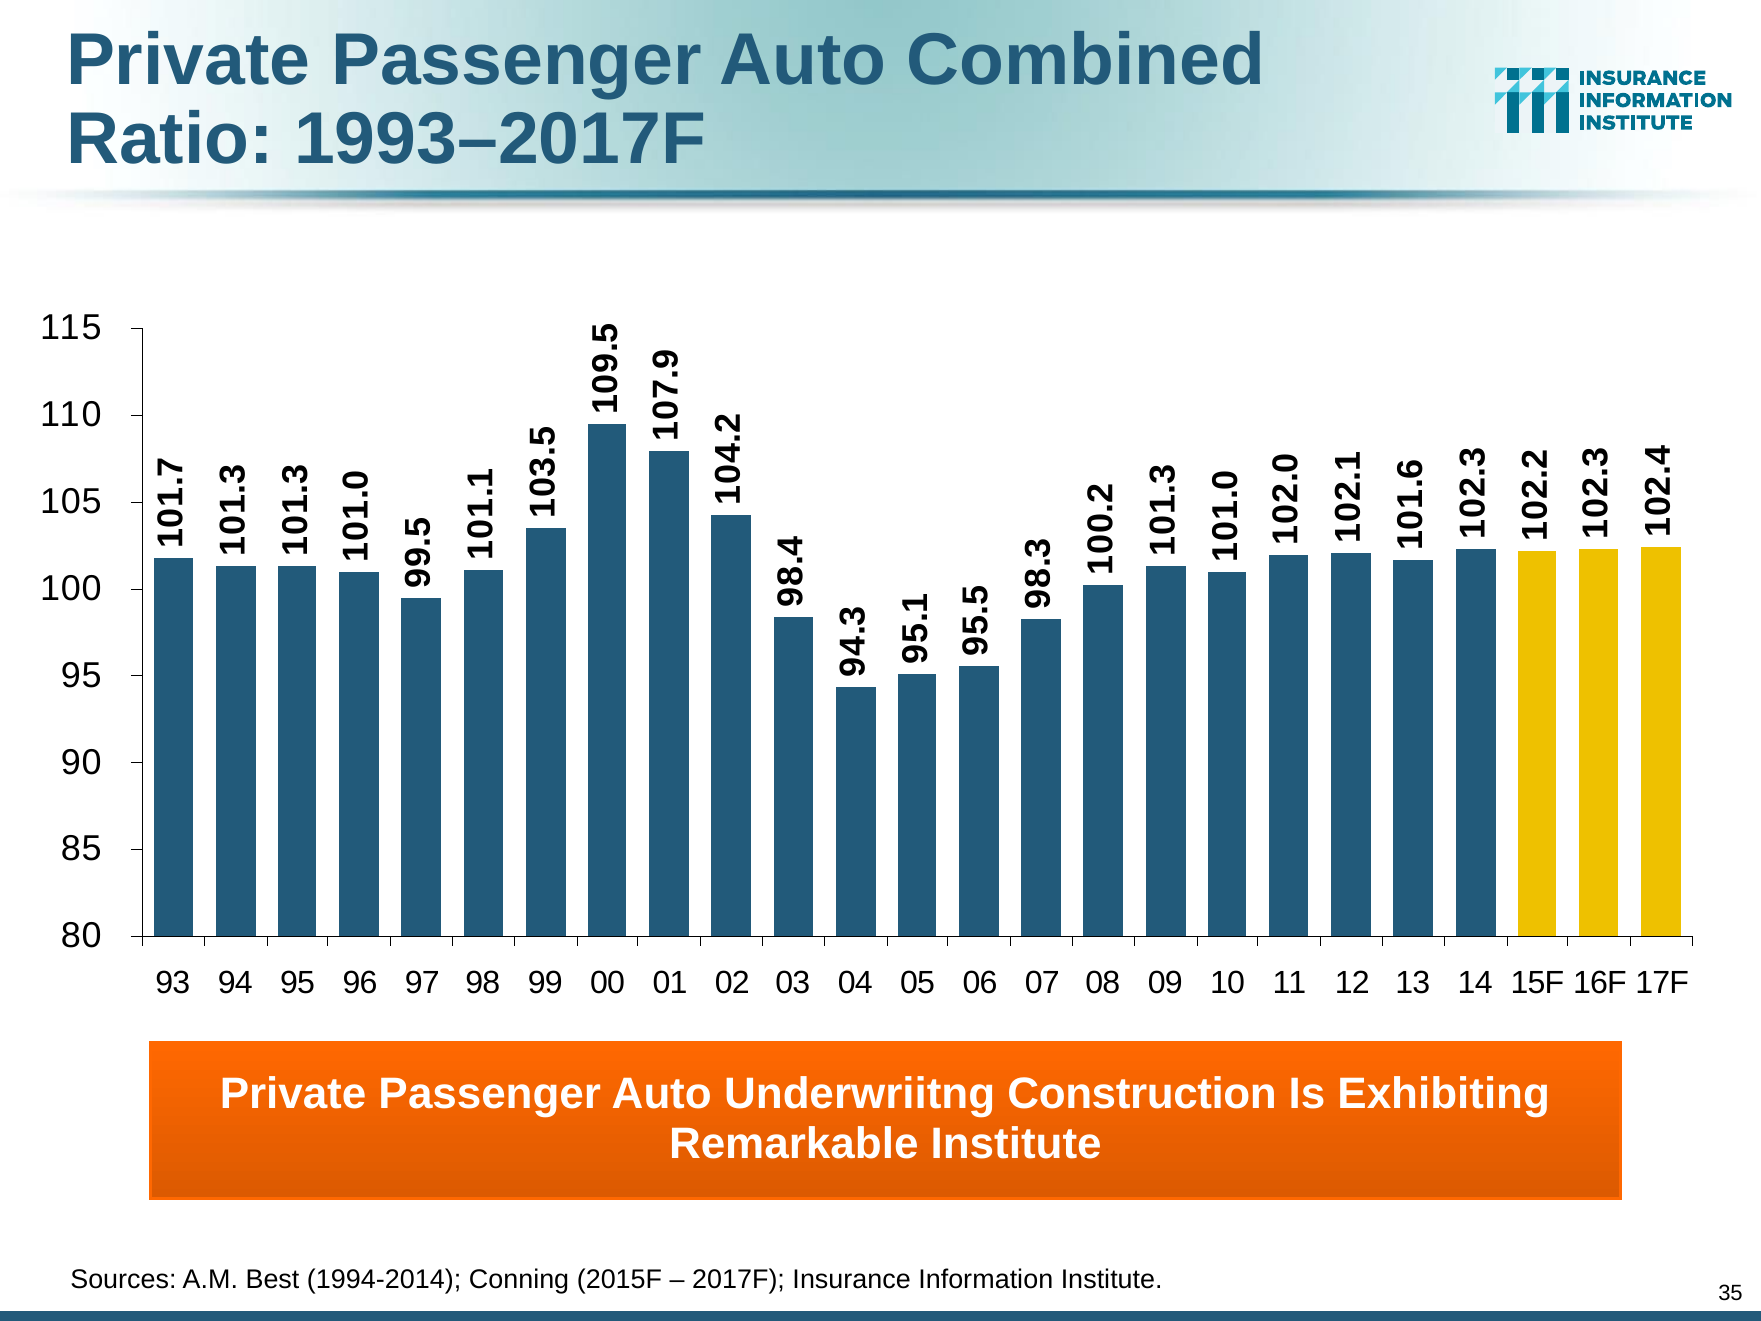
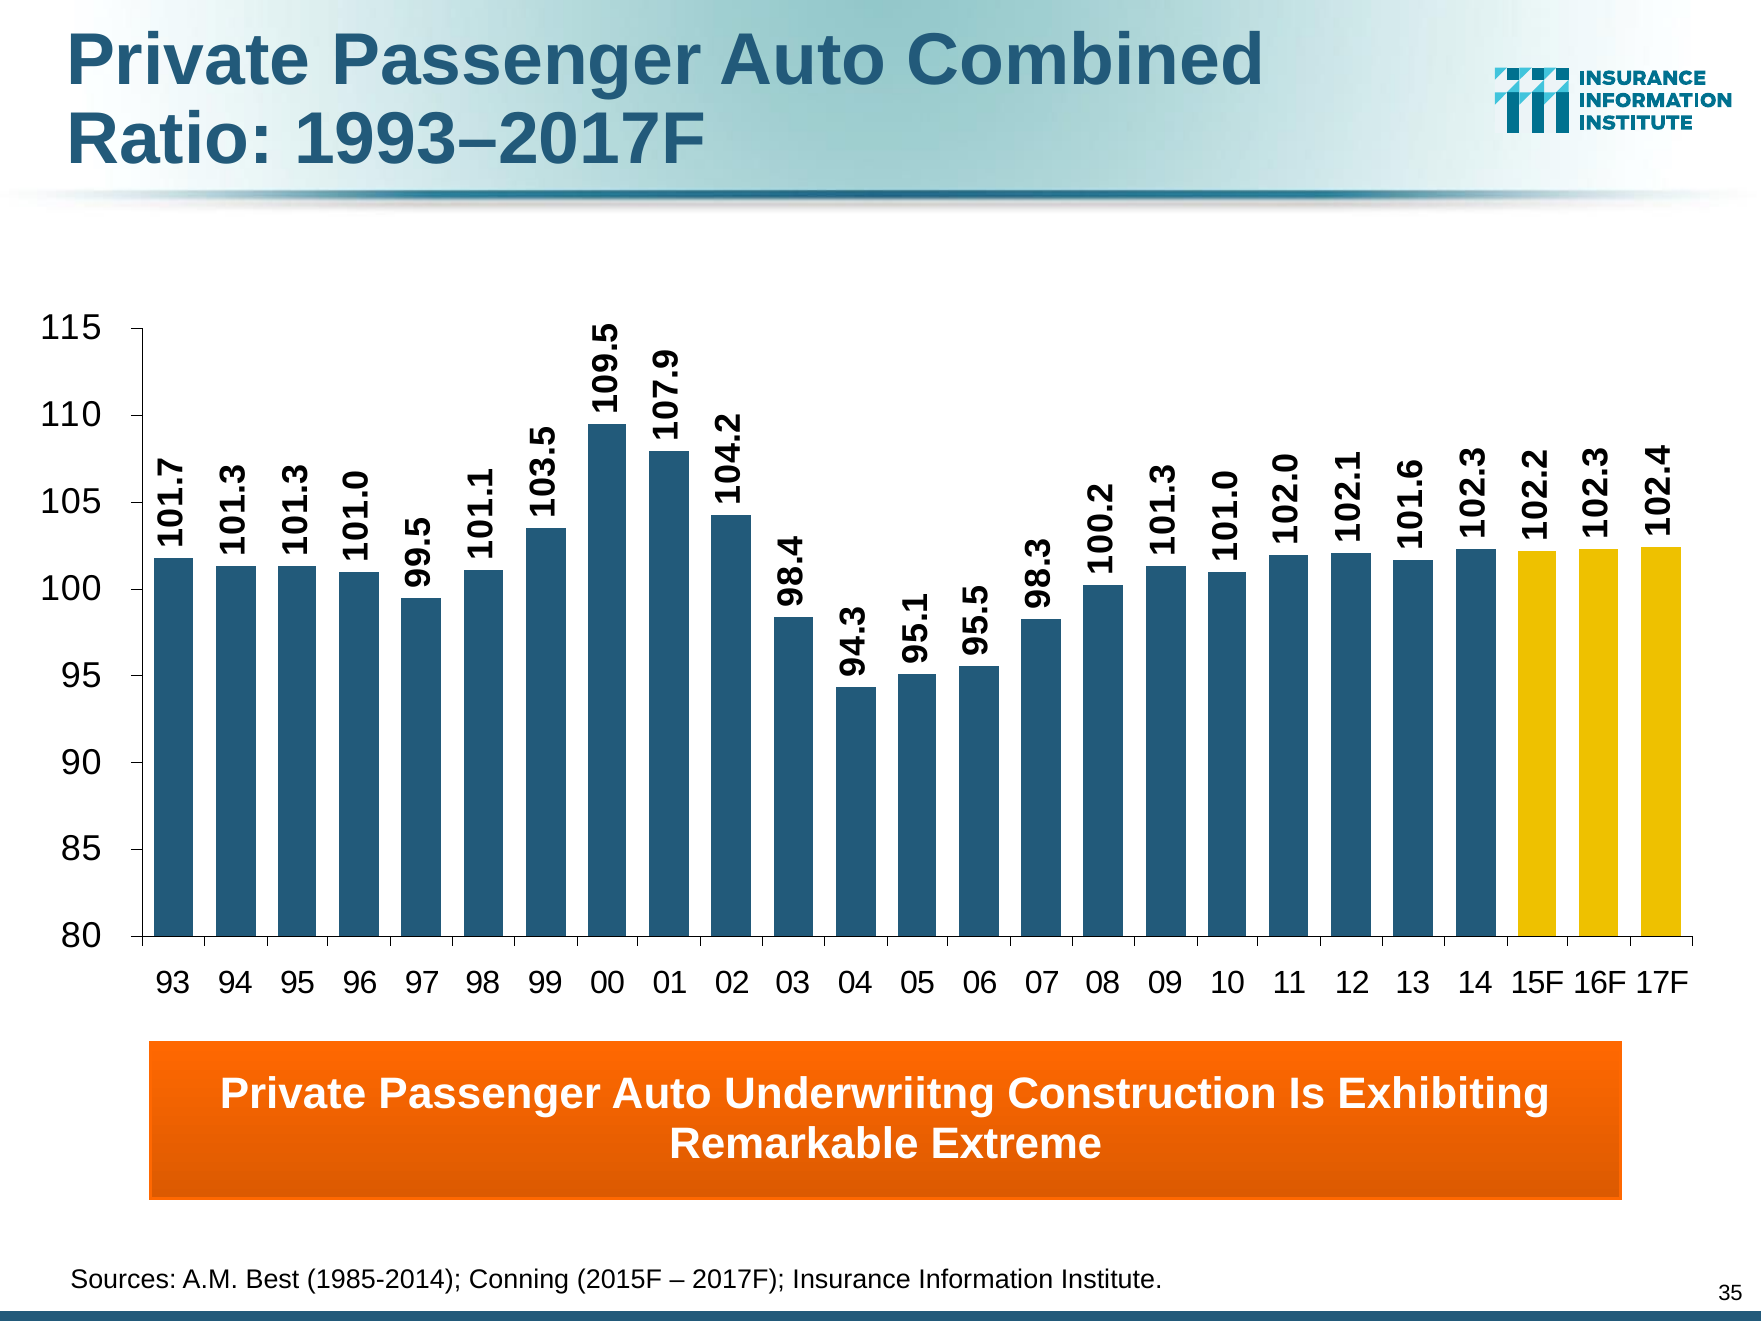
Remarkable Institute: Institute -> Extreme (1016, 1144)
1994-2014: 1994-2014 -> 1985-2014 (384, 1280)
